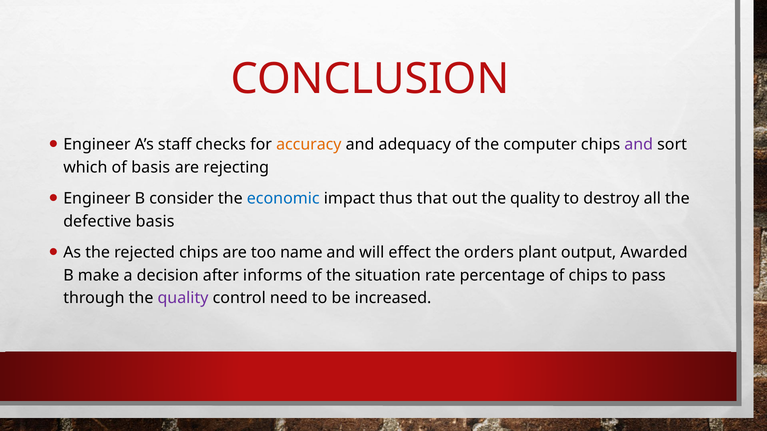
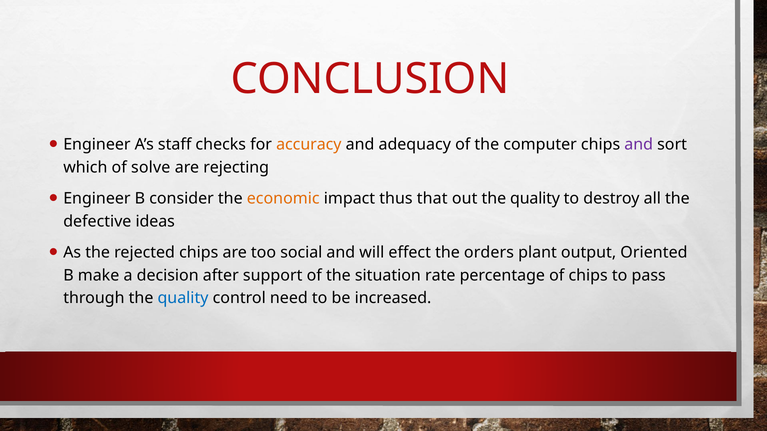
of basis: basis -> solve (151, 167)
economic colour: blue -> orange (283, 198)
defective basis: basis -> ideas (155, 221)
name: name -> social (301, 252)
Awarded: Awarded -> Oriented (654, 252)
informs: informs -> support (273, 276)
quality colour: purple -> blue (183, 299)
